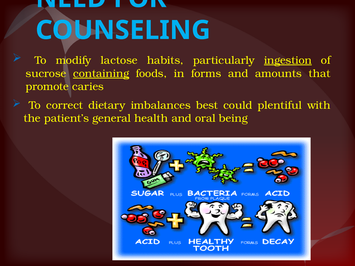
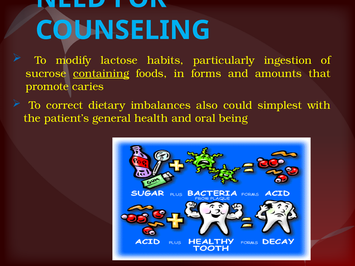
ingestion underline: present -> none (288, 60)
best: best -> also (207, 105)
plentiful: plentiful -> simplest (280, 105)
